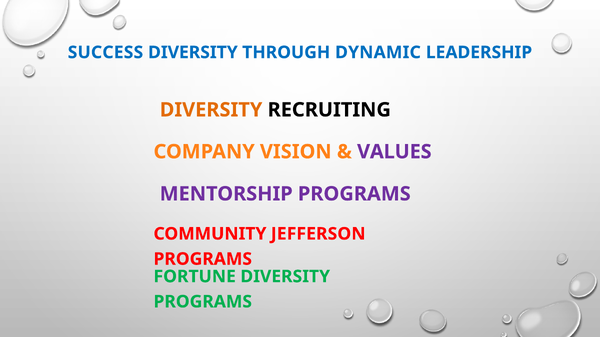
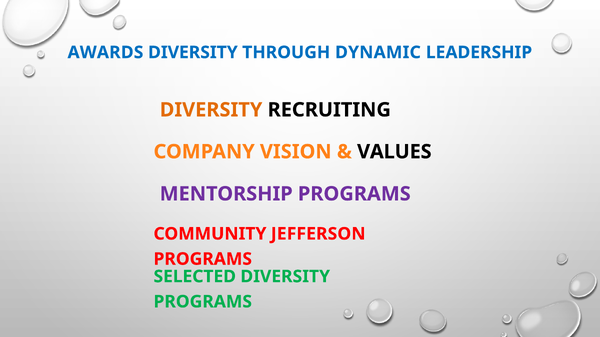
SUCCESS: SUCCESS -> AWARDS (105, 52)
VALUES colour: purple -> black (394, 152)
FORTUNE: FORTUNE -> SELECTED (195, 277)
